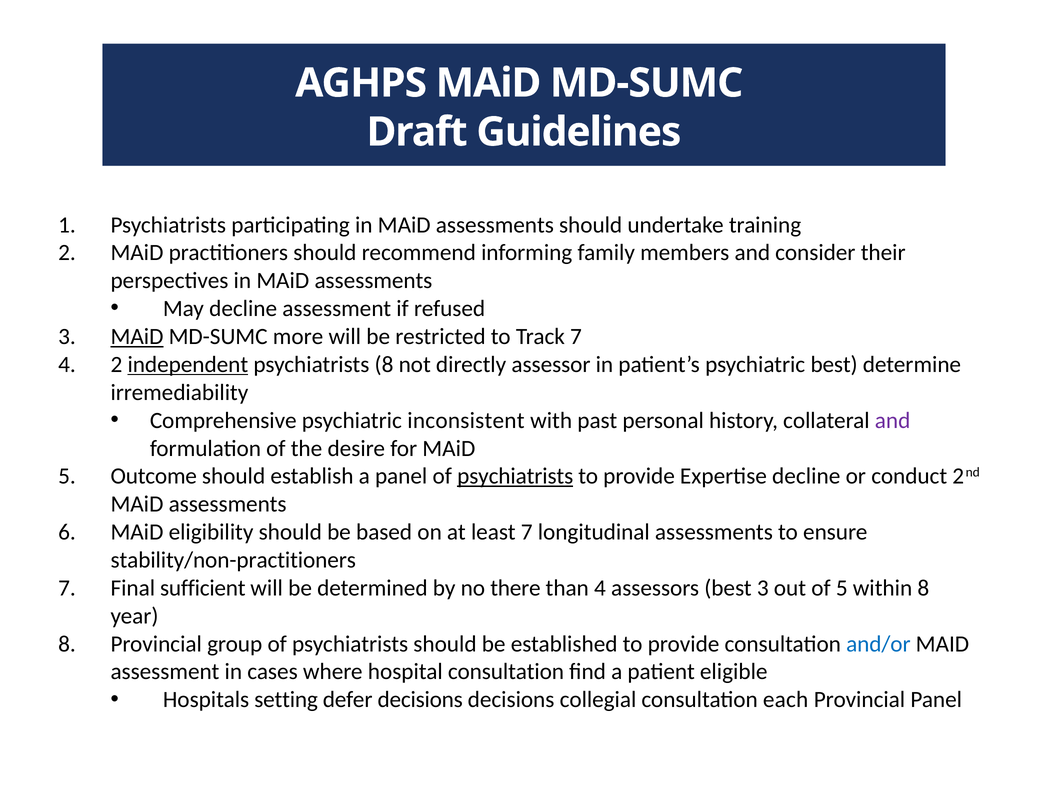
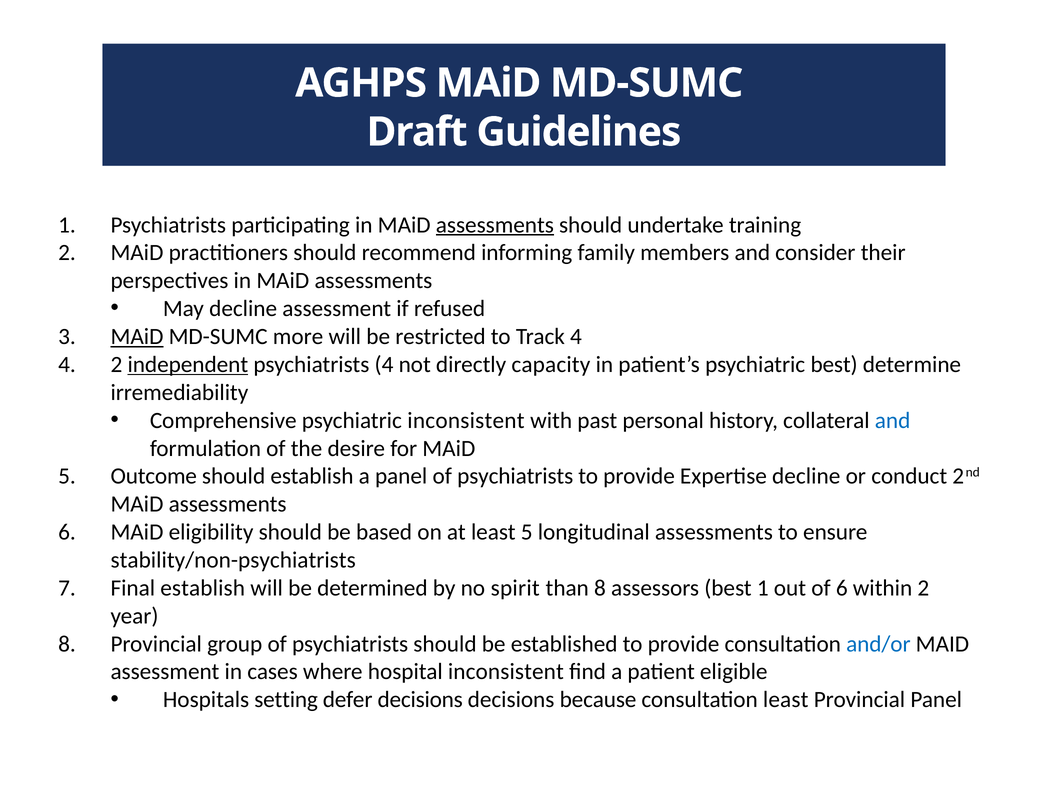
assessments underline: none -> present (495, 225)
Track 7: 7 -> 4 (576, 337)
psychiatrists 8: 8 -> 4 (384, 365)
assessor: assessor -> capacity (551, 365)
and colour: purple -> blue (893, 420)
psychiatrists underline: present -> none (515, 476)
least 7: 7 -> 5 (527, 532)
stability/non-practitioners: stability/non-practitioners -> stability/non-psychiatrists (233, 560)
Final sufficient: sufficient -> establish (203, 588)
there: there -> spirit (515, 588)
than 4: 4 -> 8 (600, 588)
best 3: 3 -> 1 (763, 588)
of 5: 5 -> 6 (842, 588)
within 8: 8 -> 2 (923, 588)
hospital consultation: consultation -> inconsistent (506, 672)
collegial: collegial -> because (598, 700)
consultation each: each -> least (786, 700)
